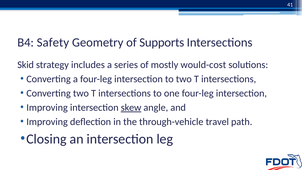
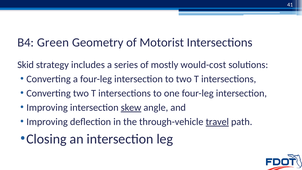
Safety: Safety -> Green (53, 42)
Supports: Supports -> Motorist (162, 42)
travel underline: none -> present (217, 122)
